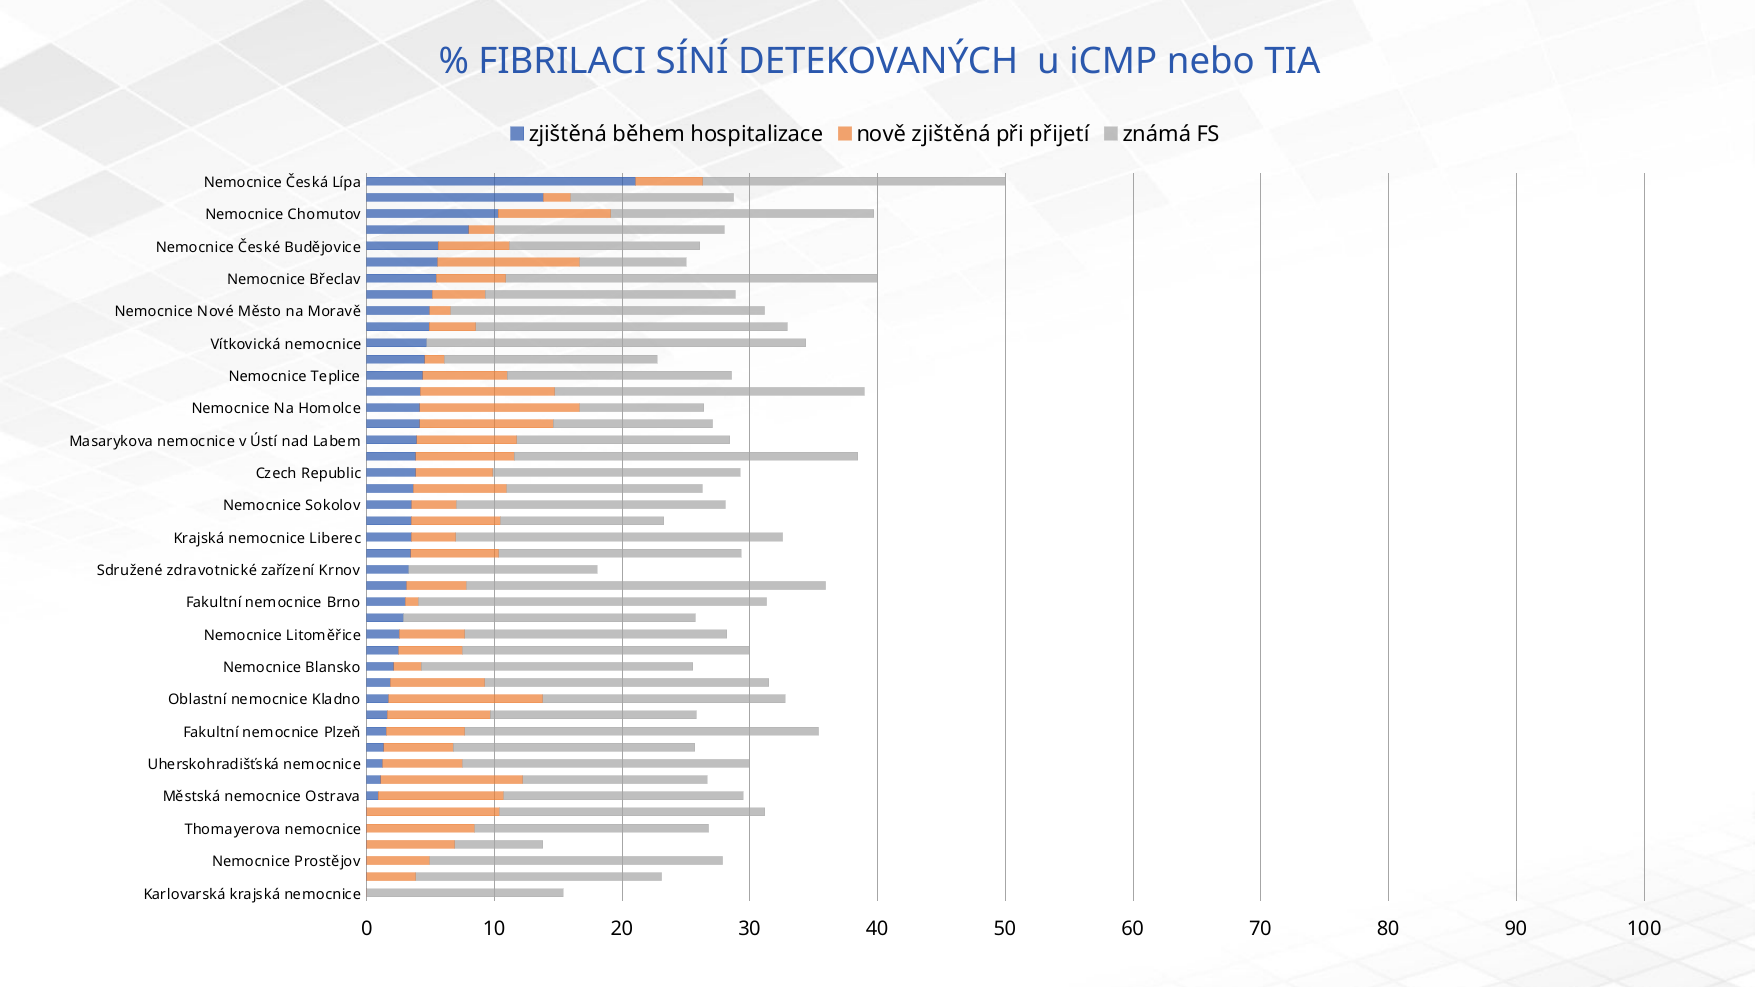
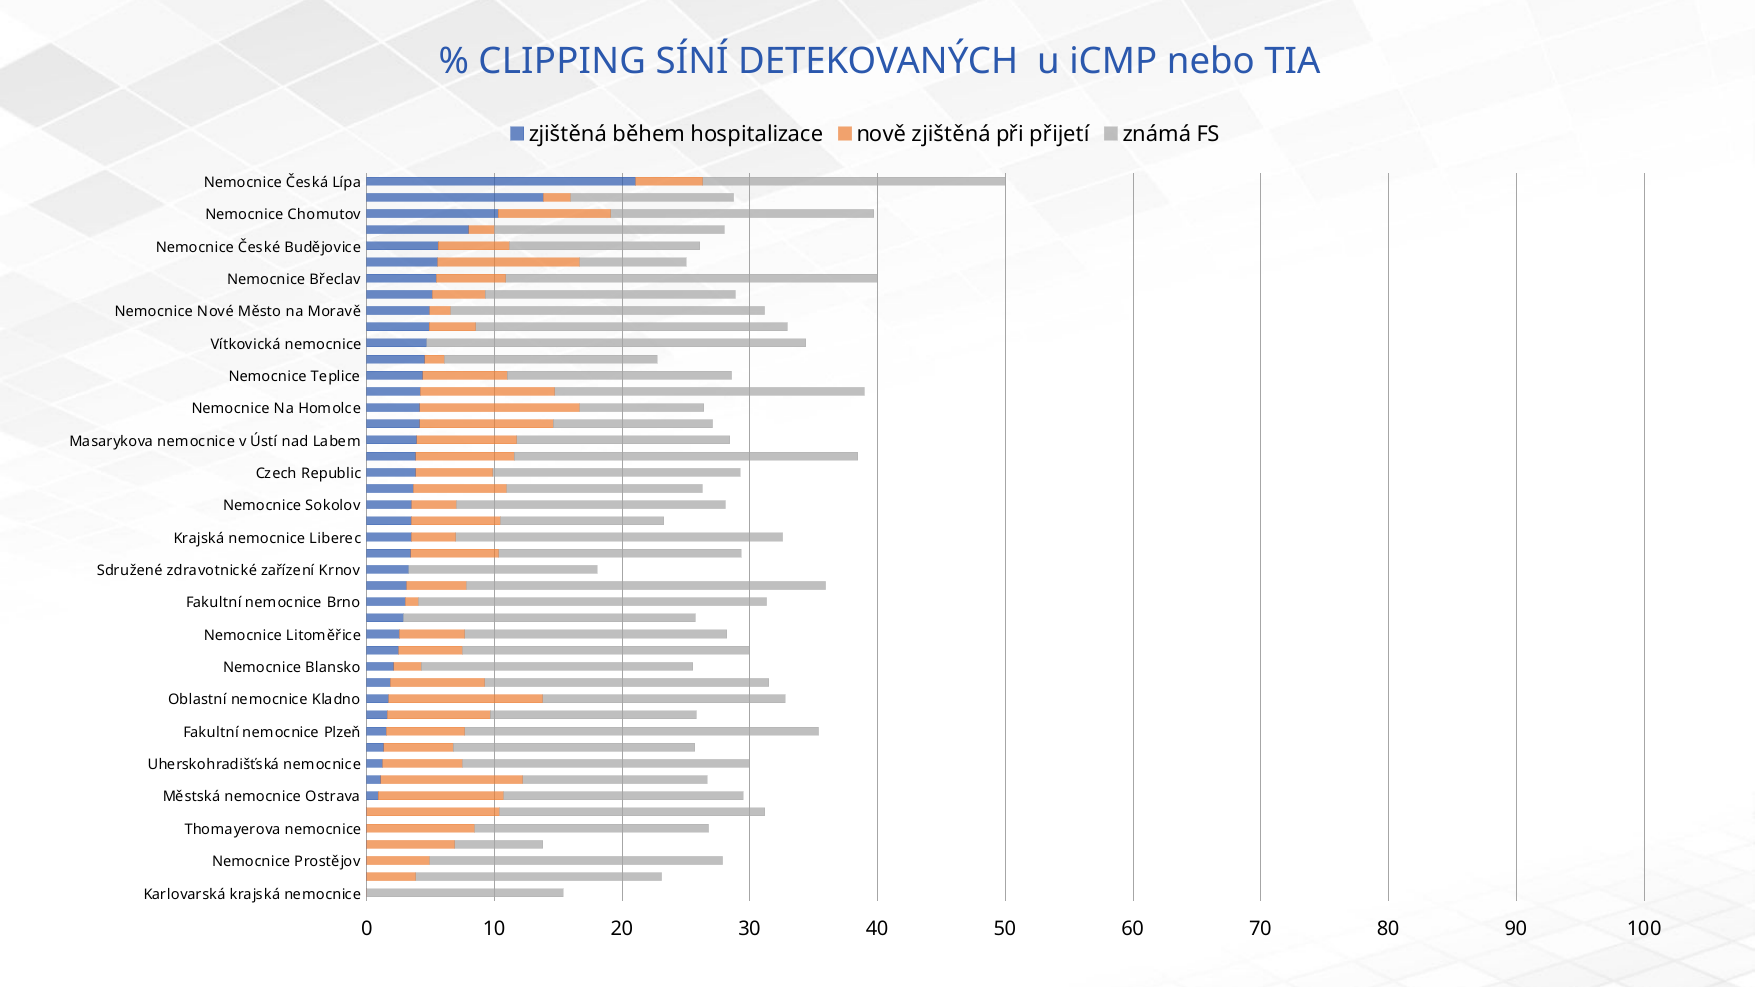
FIBRILACI: FIBRILACI -> CLIPPING (562, 62)
